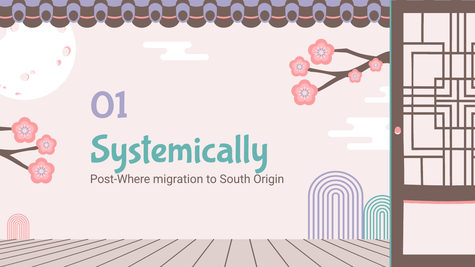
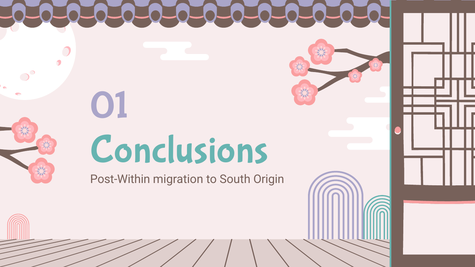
Systemically: Systemically -> Conclusions (179, 149)
Post-Where: Post-Where -> Post-Within (120, 179)
